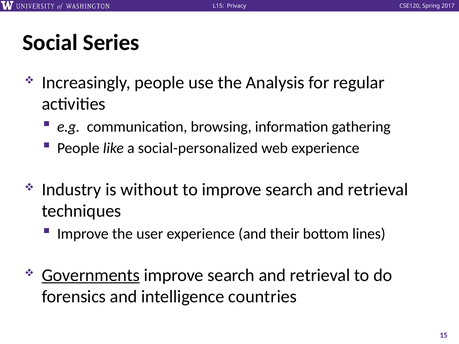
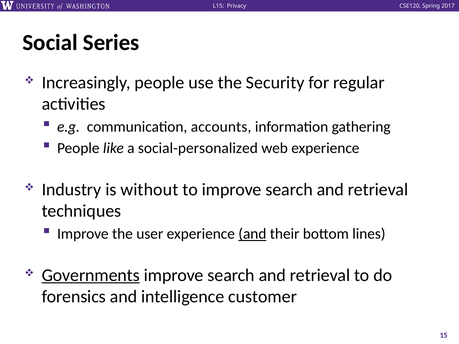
Analysis: Analysis -> Security (275, 83)
browsing: browsing -> accounts (221, 127)
and underline: none -> present (252, 234)
countries: countries -> customer (263, 297)
